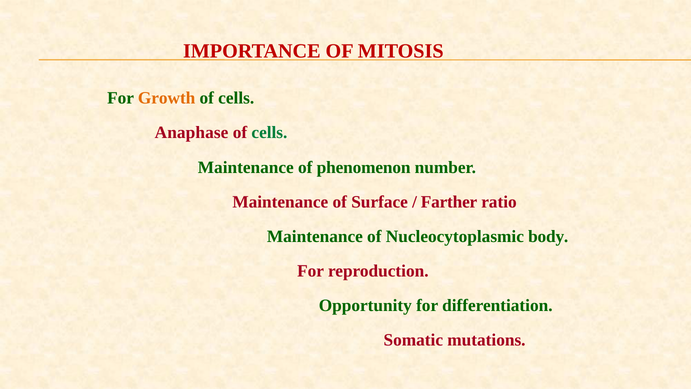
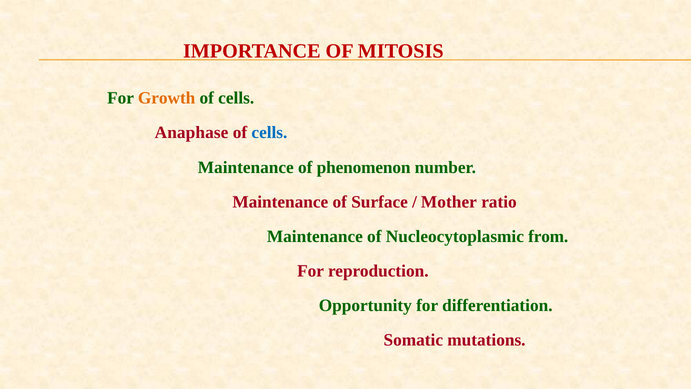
cells colour: green -> blue (269, 133)
Farther: Farther -> Mother (449, 202)
body: body -> from (548, 236)
